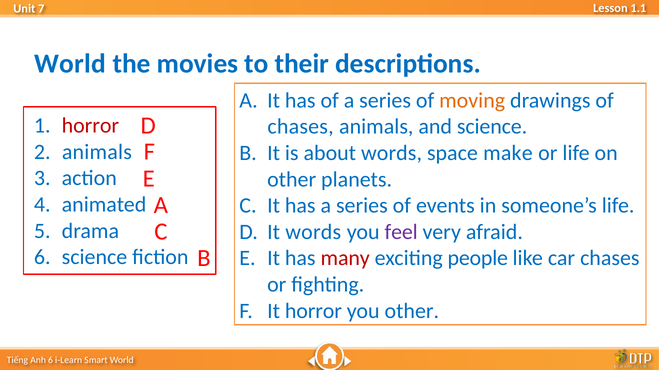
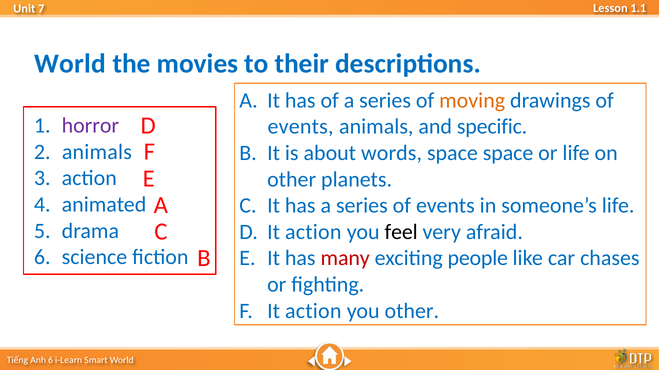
horror colour: red -> purple (90, 126)
chases: chases -> events (301, 127)
and science: science -> specific (492, 127)
space make: make -> space (508, 153)
D It words: words -> action (313, 232)
feel colour: purple -> black (401, 232)
F It horror: horror -> action (313, 311)
